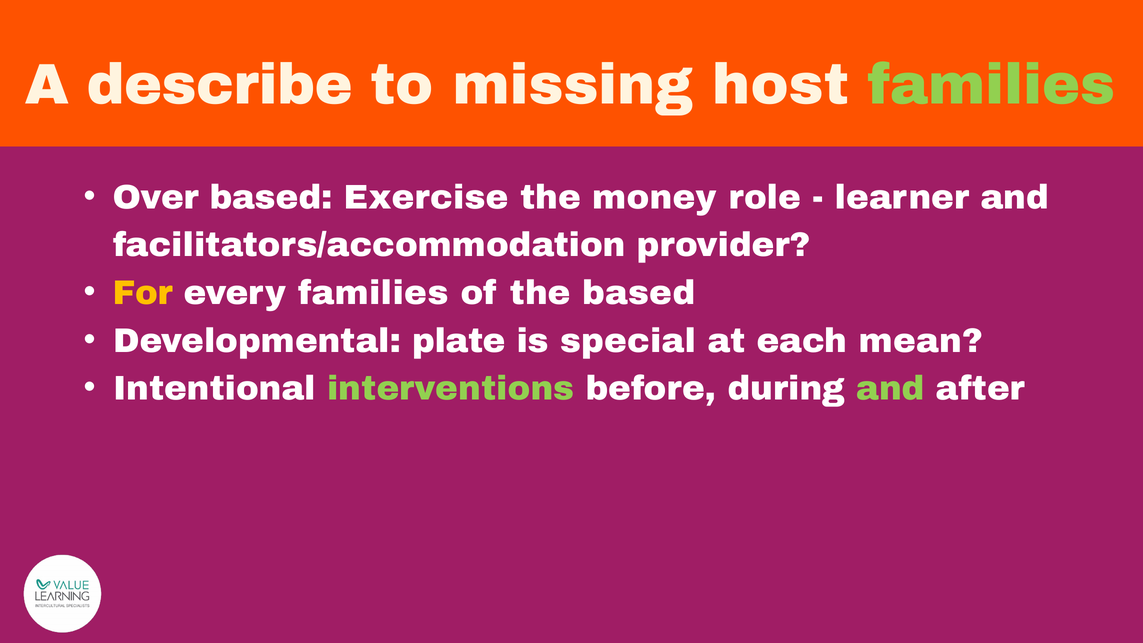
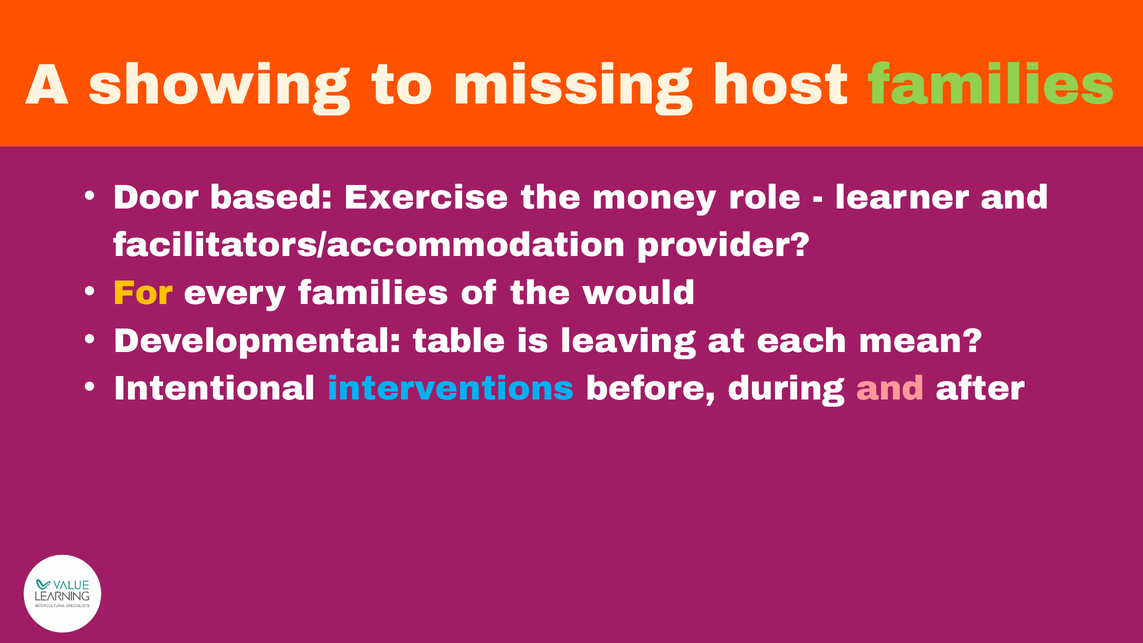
describe: describe -> showing (219, 85)
Over: Over -> Door (156, 197)
the based: based -> would (639, 293)
plate: plate -> table (459, 341)
special: special -> leaving (628, 341)
interventions colour: light green -> light blue (451, 389)
and colour: light green -> pink (891, 389)
